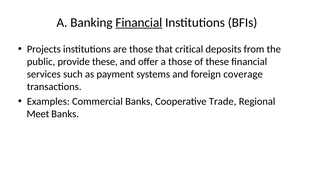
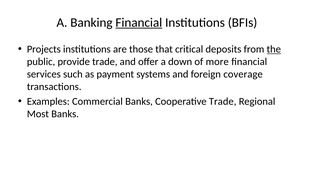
the underline: none -> present (274, 49)
provide these: these -> trade (105, 62)
a those: those -> down (180, 62)
of these: these -> more (217, 62)
Meet: Meet -> Most (38, 114)
